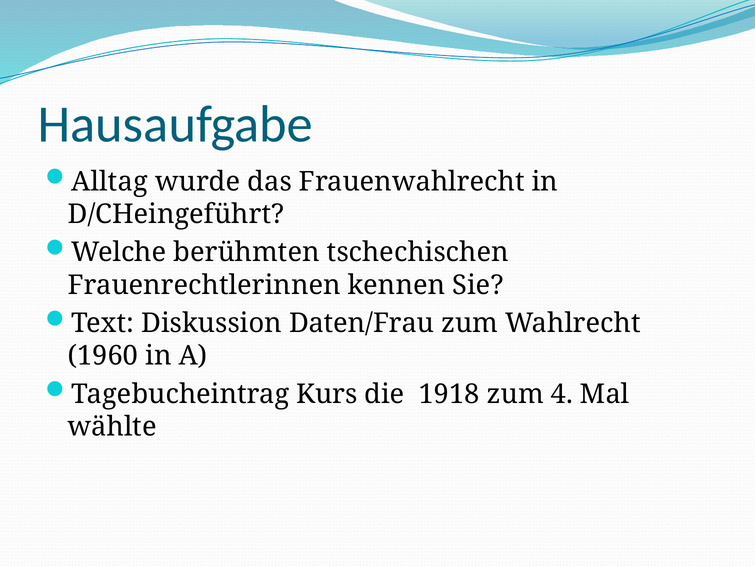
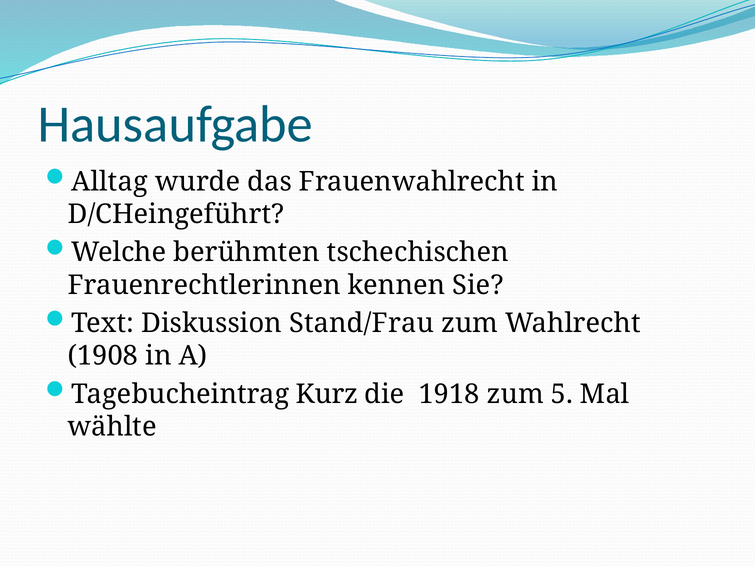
Daten/Frau: Daten/Frau -> Stand/Frau (361, 323)
1960: 1960 -> 1908 (103, 356)
Kurs: Kurs -> Kurz (327, 394)
4: 4 -> 5 (562, 394)
